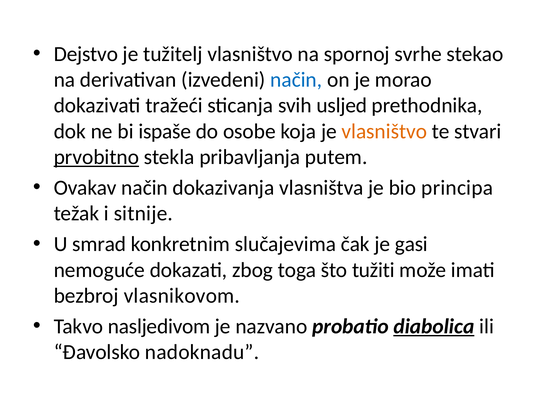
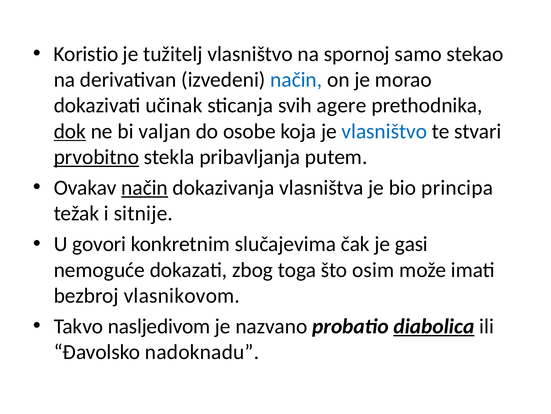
Dejstvo: Dejstvo -> Koristio (86, 54)
svrhe: svrhe -> samo (418, 54)
tražeći: tražeći -> učinak (174, 105)
usljed: usljed -> agere (342, 105)
dok underline: none -> present (70, 131)
ispaše: ispaše -> valjan (165, 131)
vlasništvo colour: orange -> blue (384, 131)
način underline: none -> present (145, 187)
smrad: smrad -> govori (99, 244)
tužiti: tužiti -> osim (373, 269)
